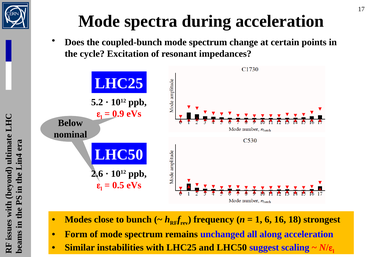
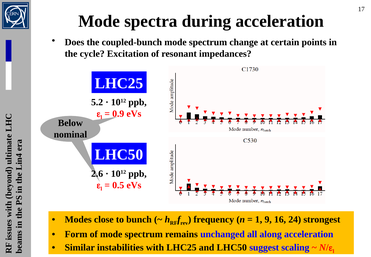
6: 6 -> 9 (268, 219)
18: 18 -> 24 (295, 219)
